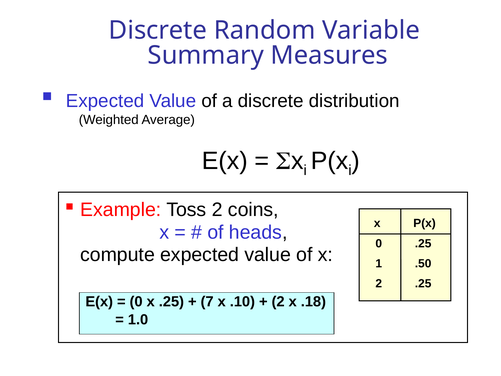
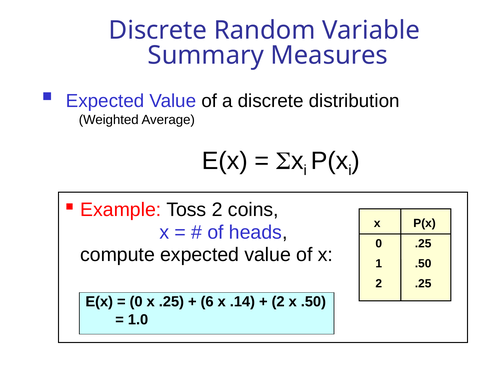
7: 7 -> 6 (207, 302)
.10: .10 -> .14 (242, 302)
x .18: .18 -> .50 (313, 302)
